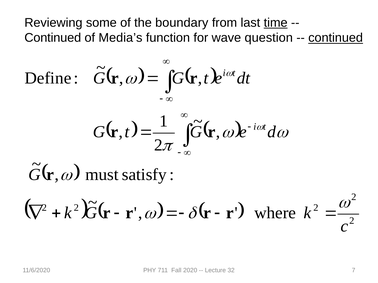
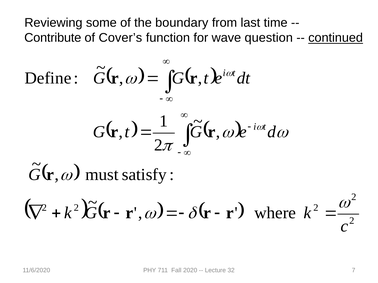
time underline: present -> none (276, 23)
Continued: Continued -> Contribute (53, 38)
Media’s: Media’s -> Cover’s (120, 38)
